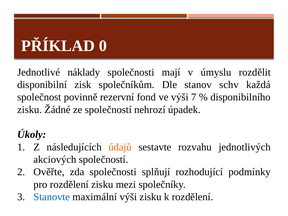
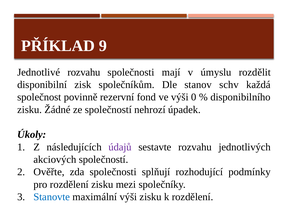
0: 0 -> 9 (103, 46)
Jednotlivé náklady: náklady -> rozvahu (84, 72)
7: 7 -> 0 (194, 97)
údajů colour: orange -> purple (120, 147)
